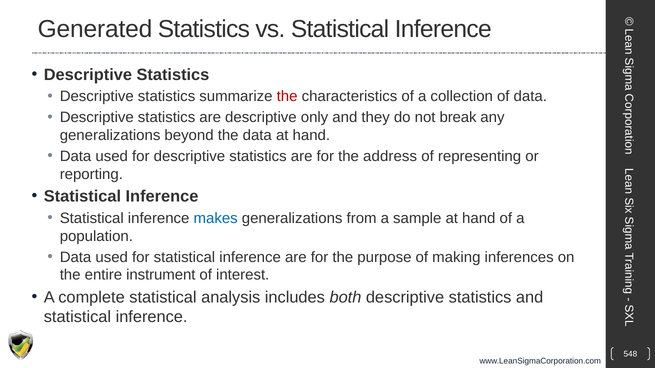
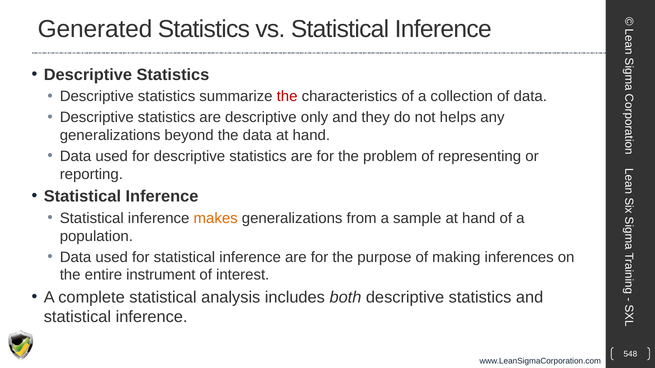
break: break -> helps (458, 118)
address: address -> problem (390, 157)
makes colour: blue -> orange (216, 218)
